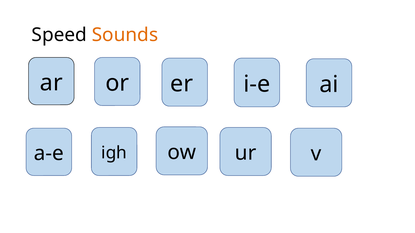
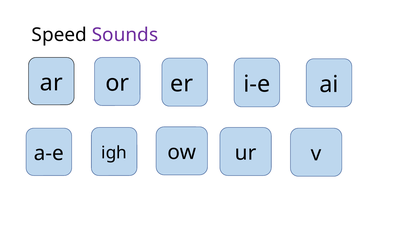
Sounds colour: orange -> purple (125, 35)
